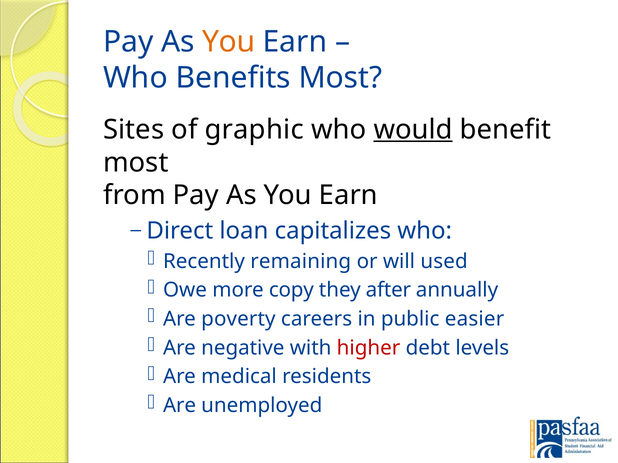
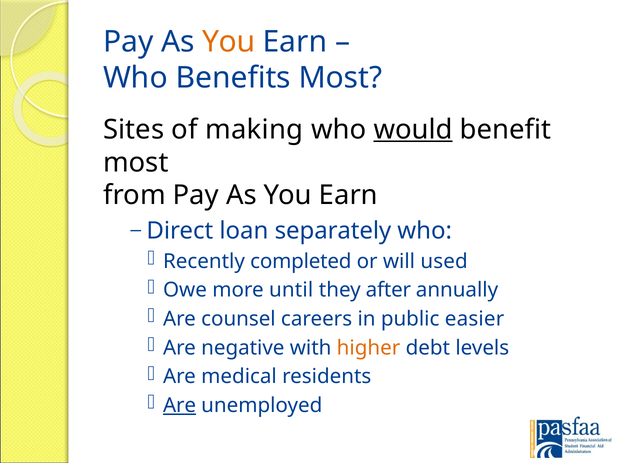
graphic: graphic -> making (254, 130)
capitalizes: capitalizes -> separately (333, 231)
remaining: remaining -> completed (301, 262)
copy: copy -> until (291, 290)
poverty: poverty -> counsel (238, 319)
higher colour: red -> orange (369, 348)
Are underline: none -> present (180, 406)
